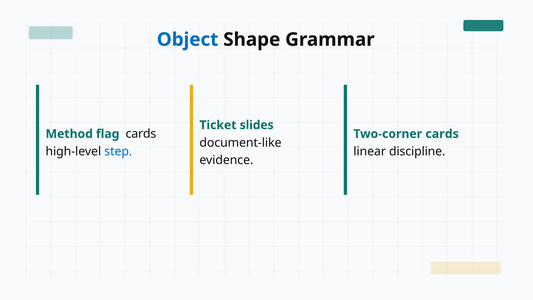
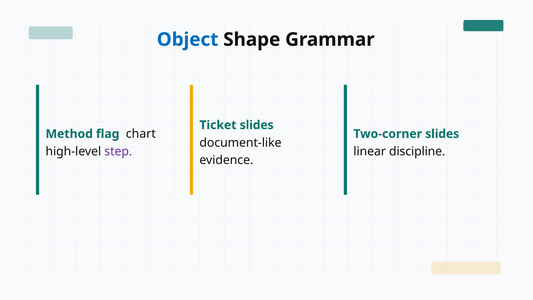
flag cards: cards -> chart (141, 134)
Two-corner cards: cards -> slides (442, 134)
step colour: blue -> purple (118, 151)
